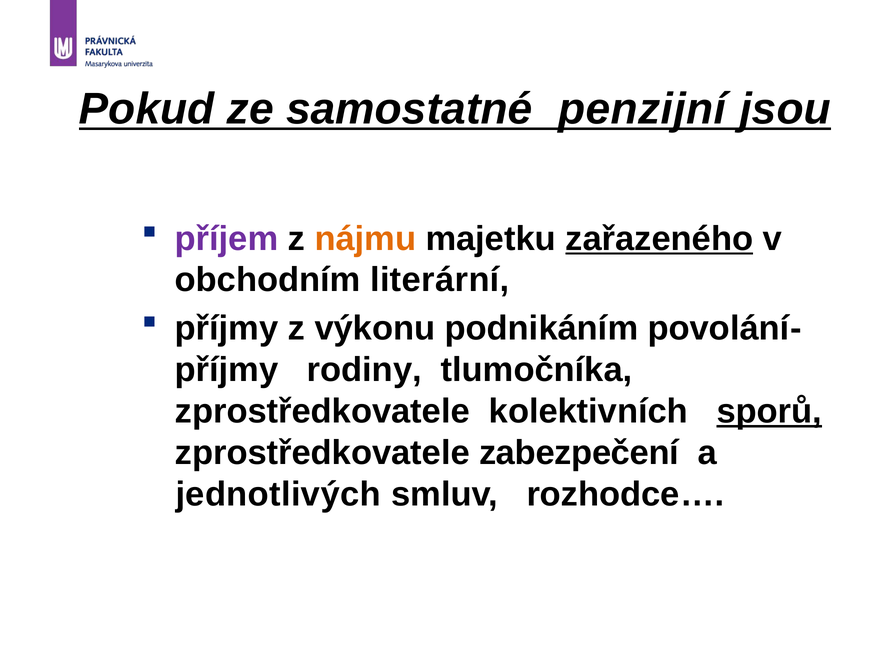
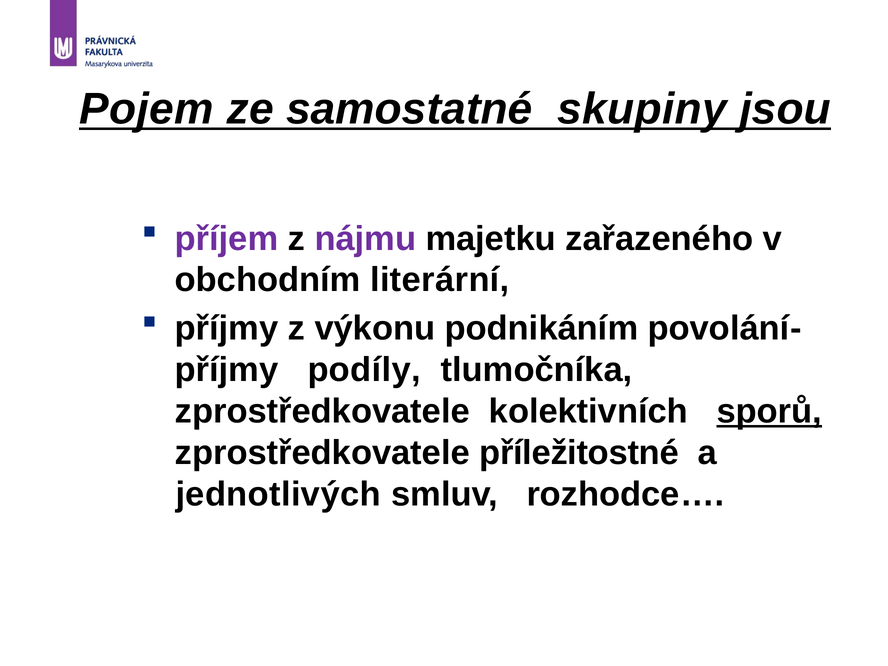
Pokud: Pokud -> Pojem (146, 109)
penzijní: penzijní -> skupiny (642, 109)
nájmu colour: orange -> purple (365, 239)
zařazeného underline: present -> none (659, 239)
rodiny: rodiny -> podíly (364, 370)
zabezpečení: zabezpečení -> příležitostné (579, 453)
